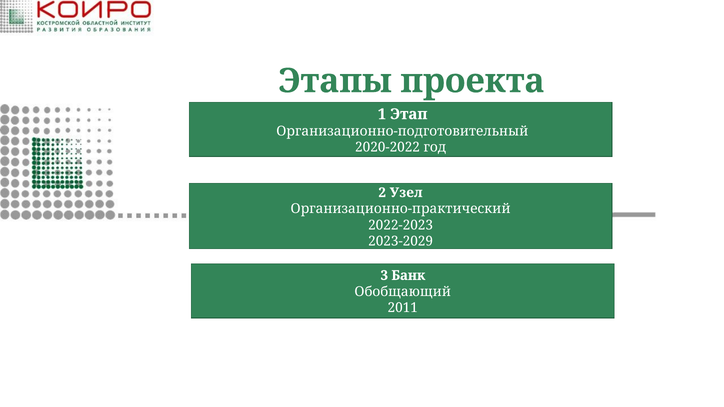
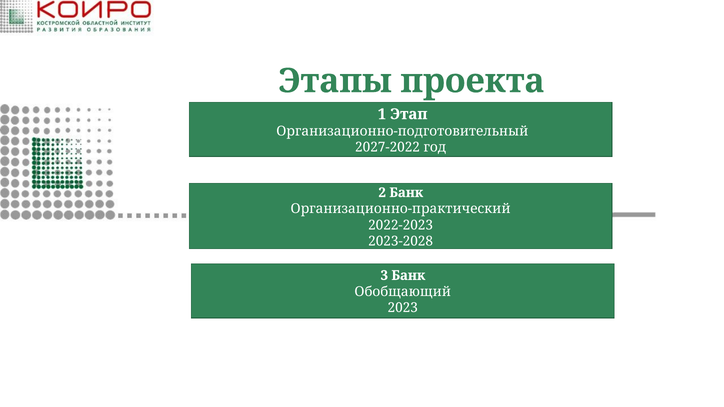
2020-2022: 2020-2022 -> 2027-2022 (388, 148)
2 Узел: Узел -> Банк (406, 193)
2023-2029: 2023-2029 -> 2023-2028 (401, 242)
2011: 2011 -> 2023 (403, 308)
